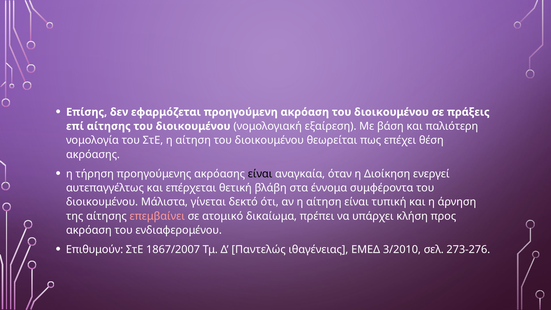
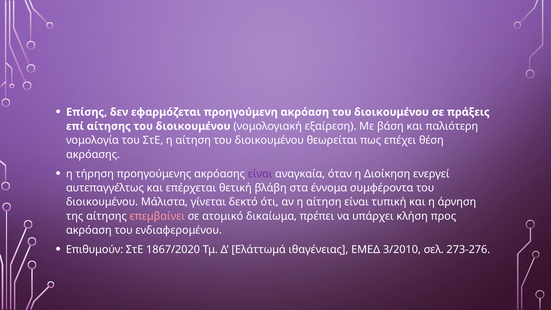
είναι colour: black -> purple (260, 174)
1867/2007: 1867/2007 -> 1867/2020 (173, 249)
Παντελώς: Παντελώς -> Ελάττωμά (259, 249)
